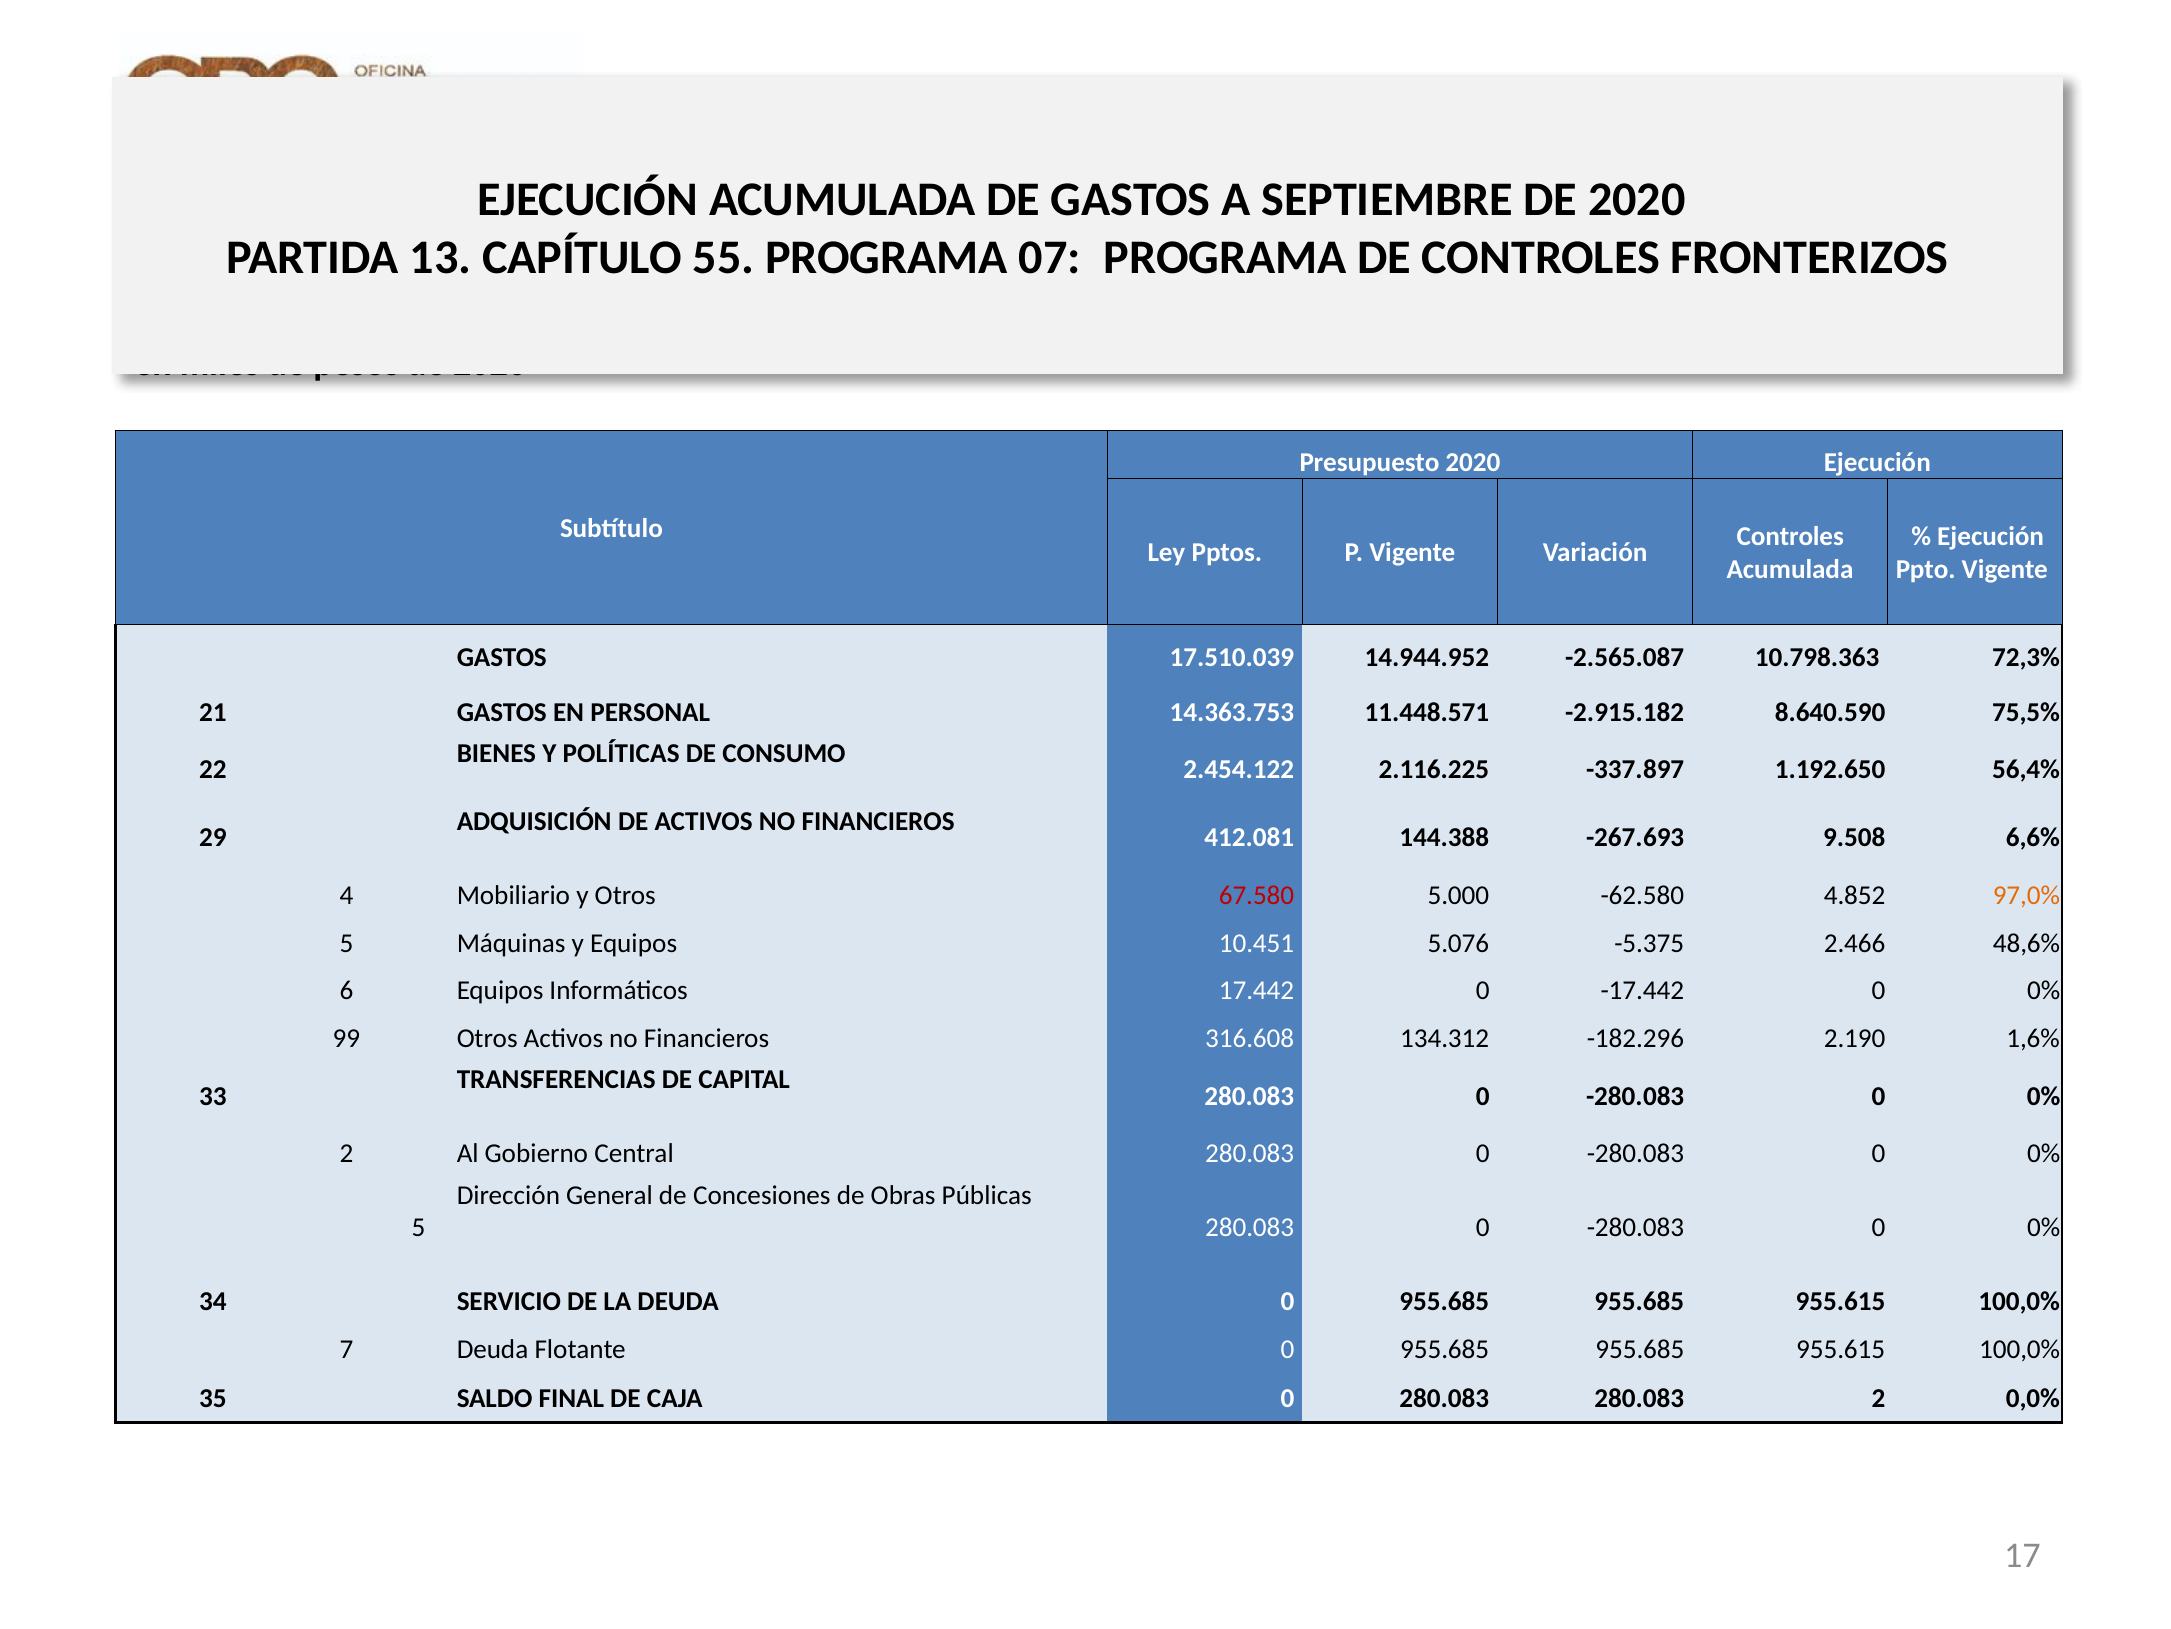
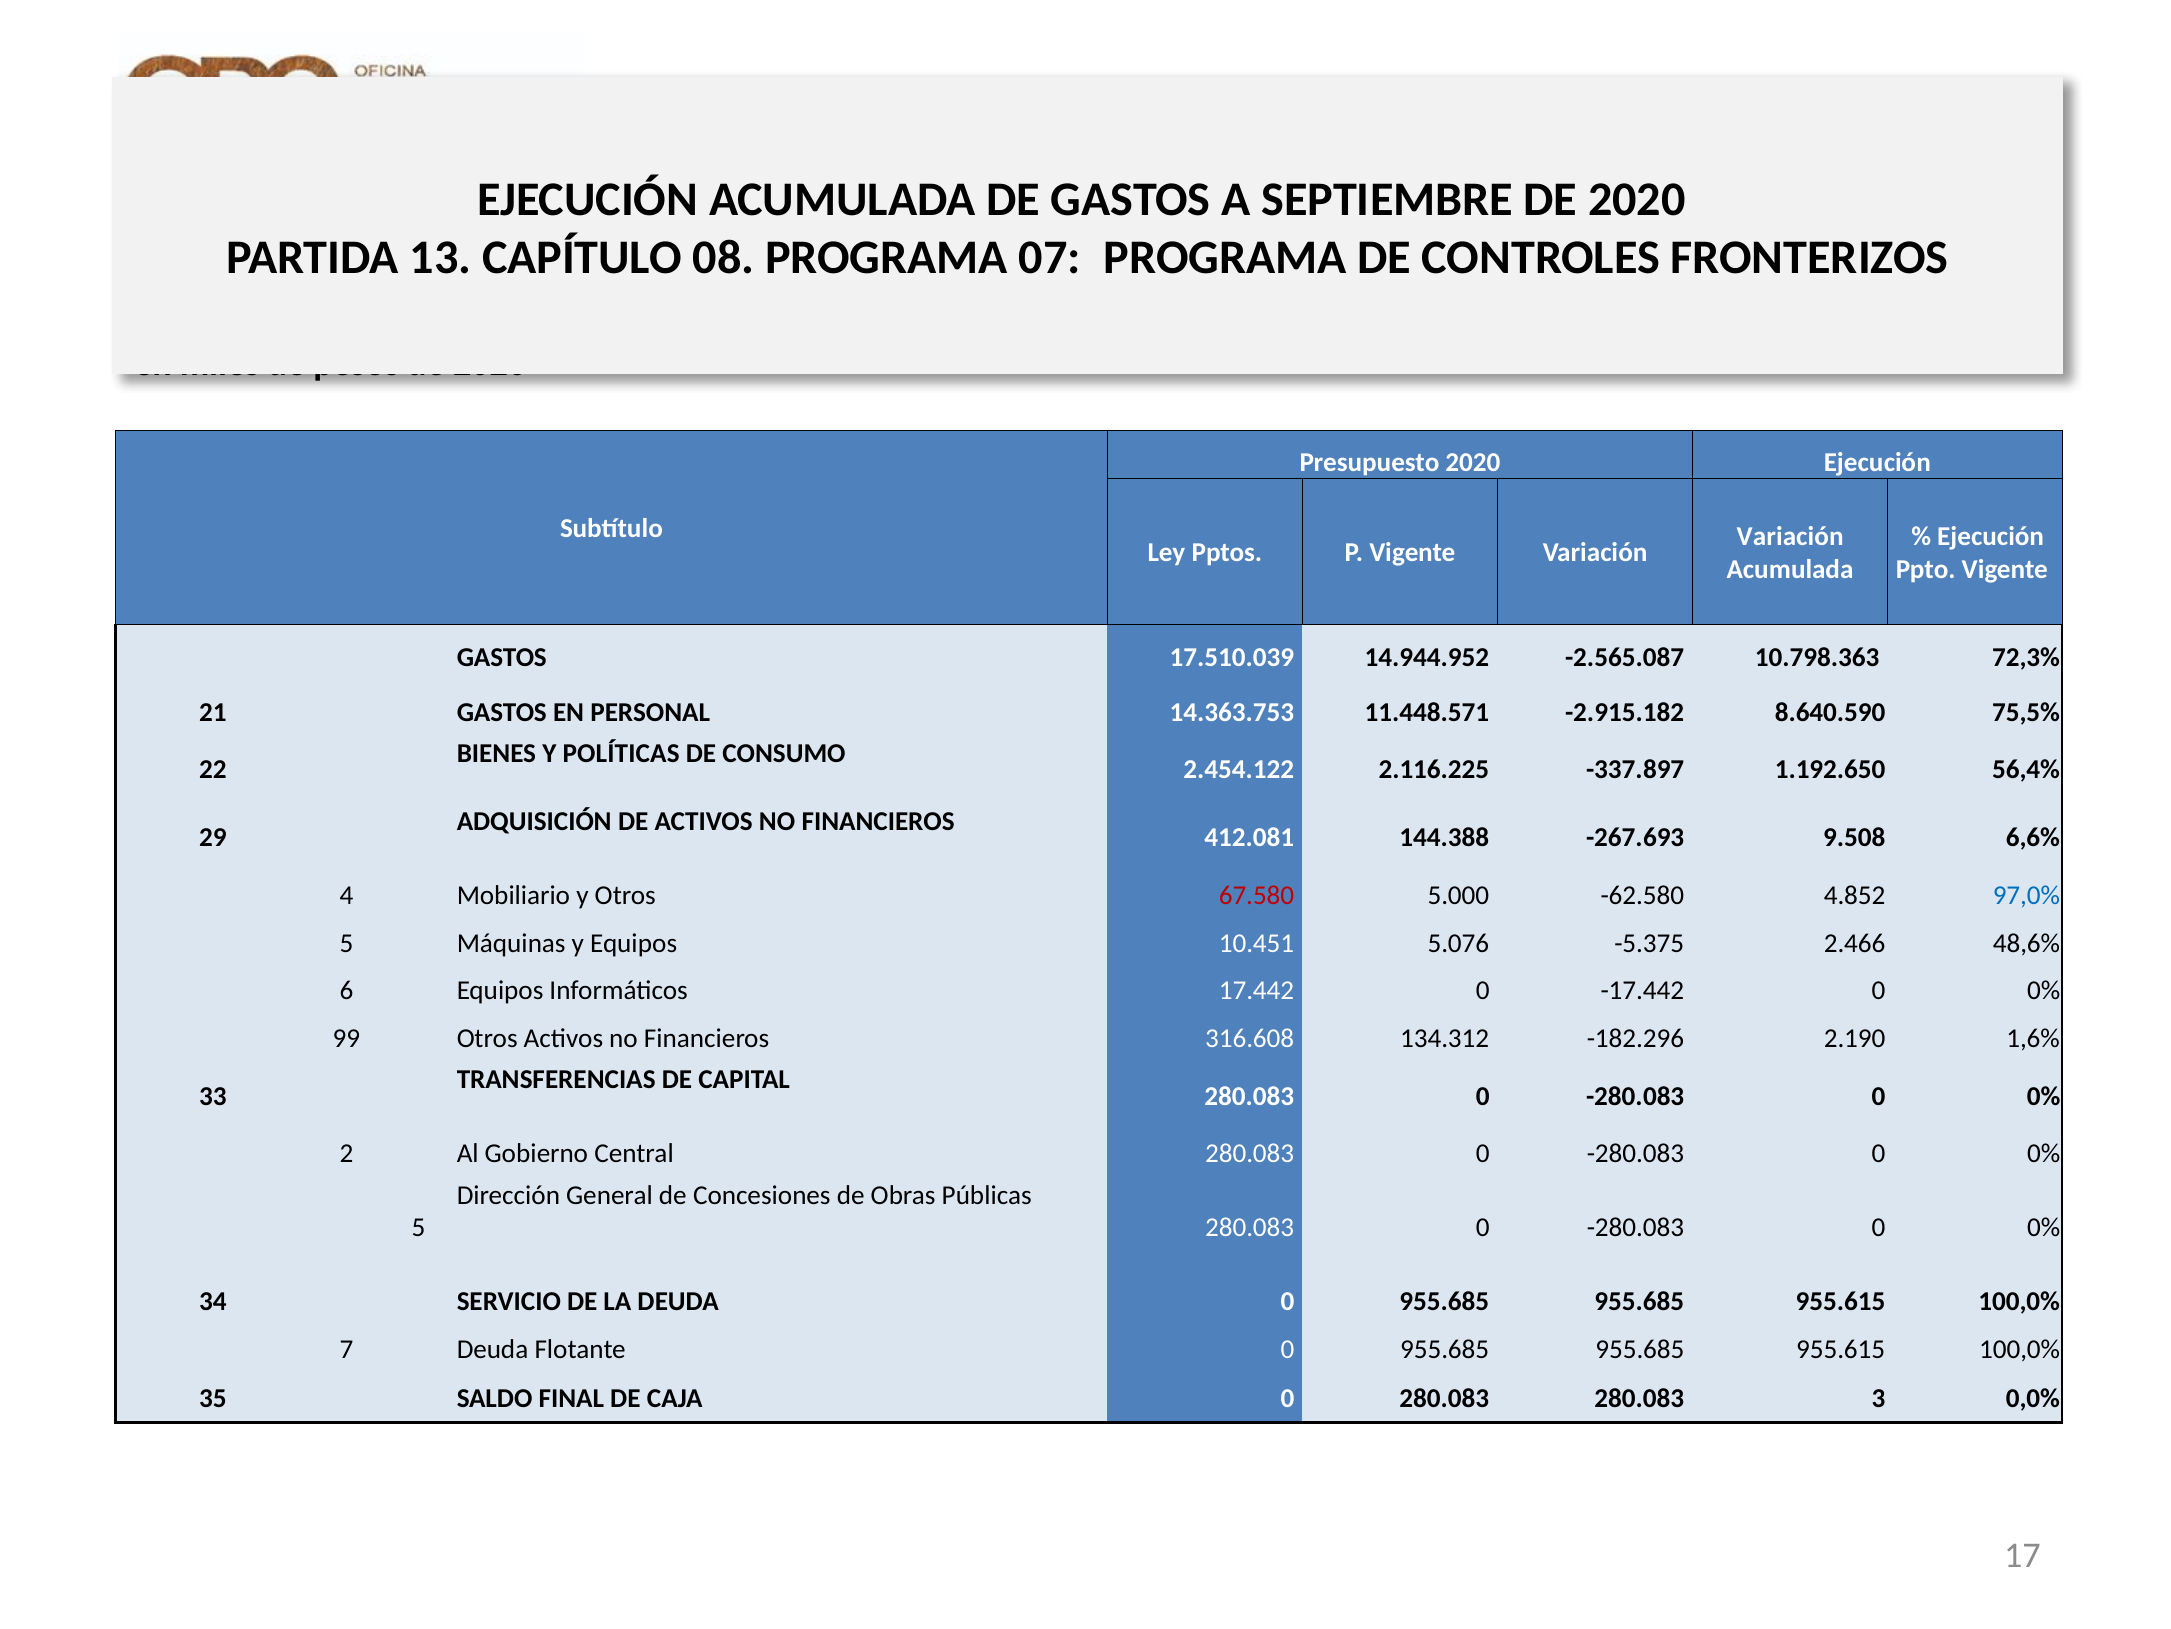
55: 55 -> 08 (724, 258)
Controles: Controles -> Variación (1790, 536)
97,0% colour: orange -> blue (2026, 895)
280.083 2: 2 -> 3 (1879, 1398)
